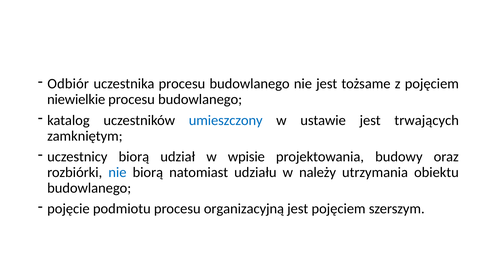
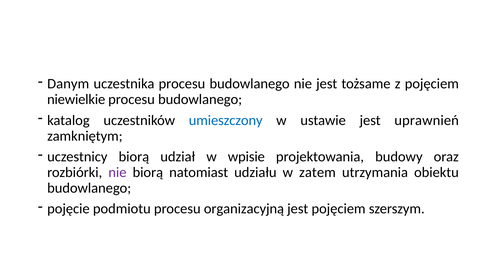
Odbiór: Odbiór -> Danym (68, 84)
trwających: trwających -> uprawnień (427, 121)
nie colour: blue -> purple (117, 173)
należy: należy -> zatem (317, 173)
